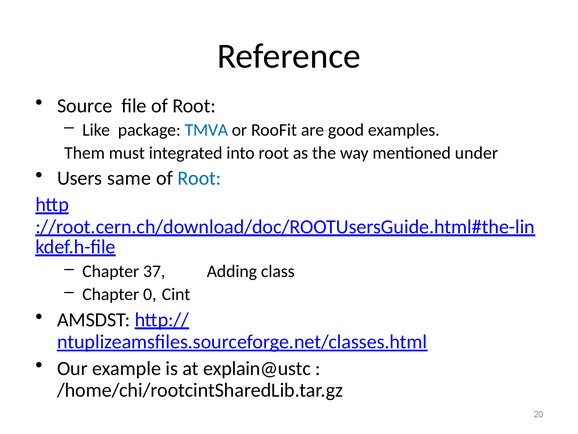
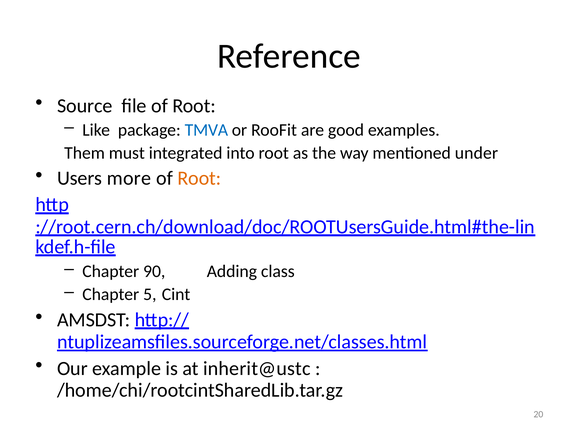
same: same -> more (129, 178)
Root colour: blue -> orange (199, 178)
37: 37 -> 90 (154, 271)
0: 0 -> 5 (150, 294)
explain@ustc: explain@ustc -> inherit@ustc (257, 368)
